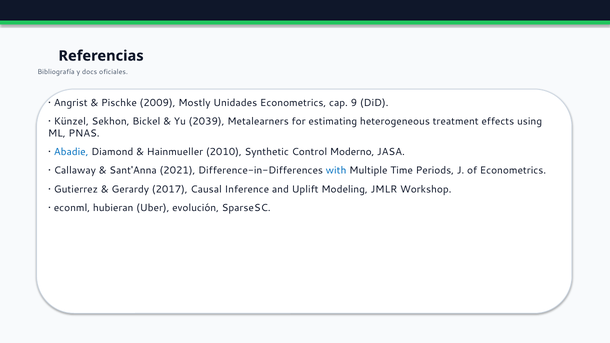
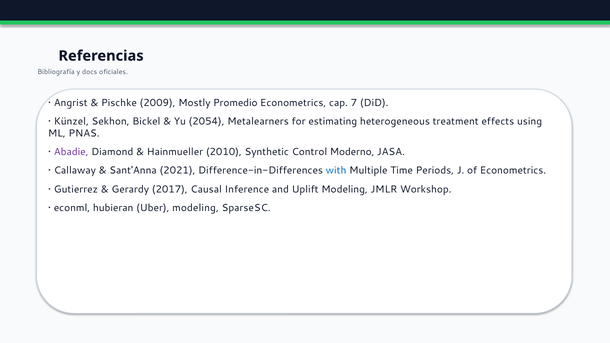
Unidades: Unidades -> Promedio (235, 103)
9: 9 -> 7 (354, 103)
2039: 2039 -> 2054 (207, 121)
Abadie colour: blue -> purple (71, 152)
Uber evolución: evolución -> modeling (196, 208)
